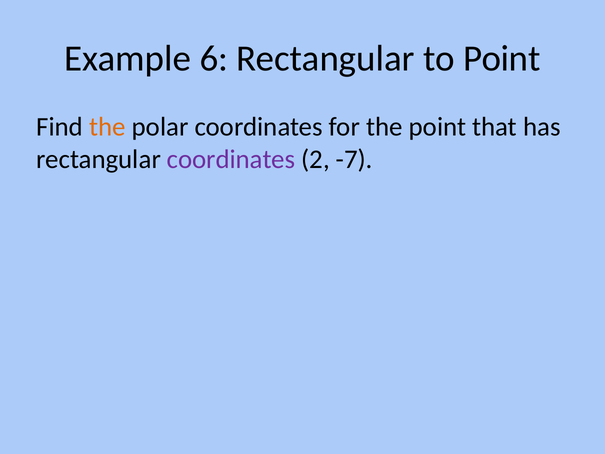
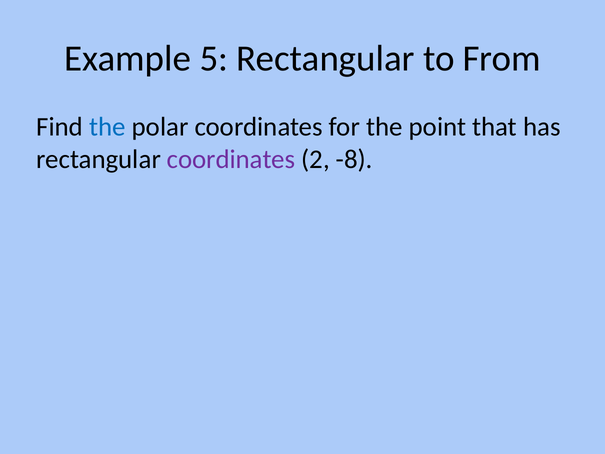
6: 6 -> 5 (214, 59)
to Point: Point -> From (502, 59)
the colour: orange -> blue (107, 127)
-7: -7 -> -8 (354, 159)
